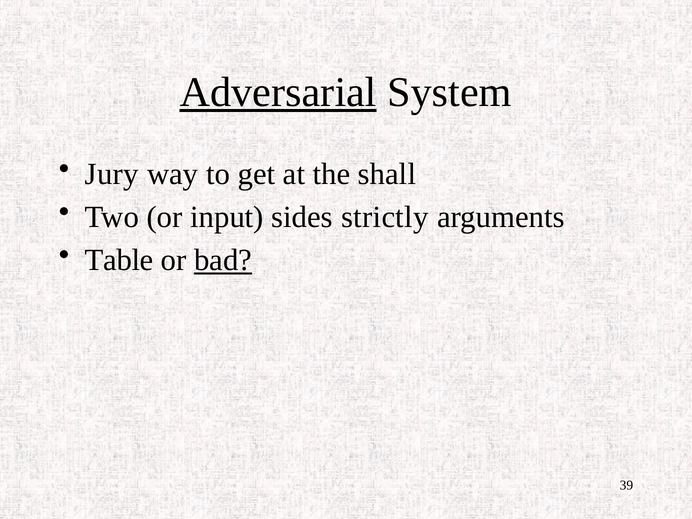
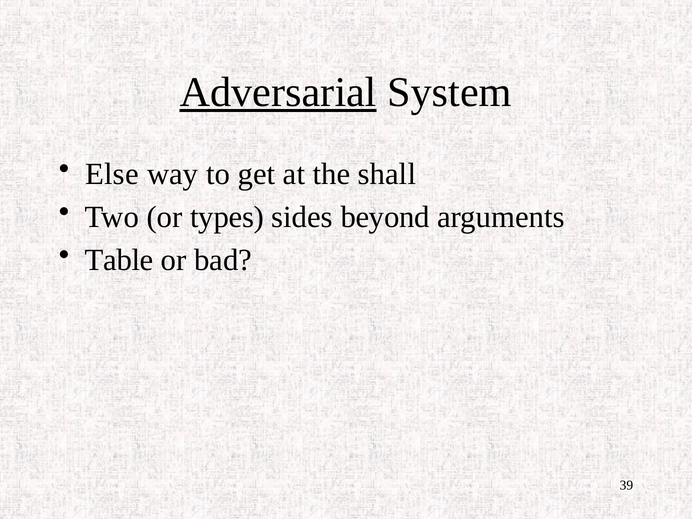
Jury: Jury -> Else (112, 174)
input: input -> types (227, 217)
strictly: strictly -> beyond (385, 217)
bad underline: present -> none (223, 260)
